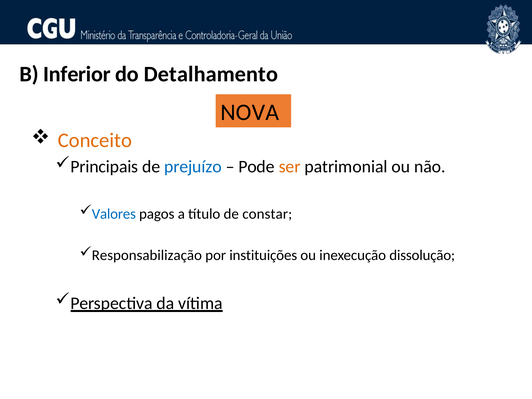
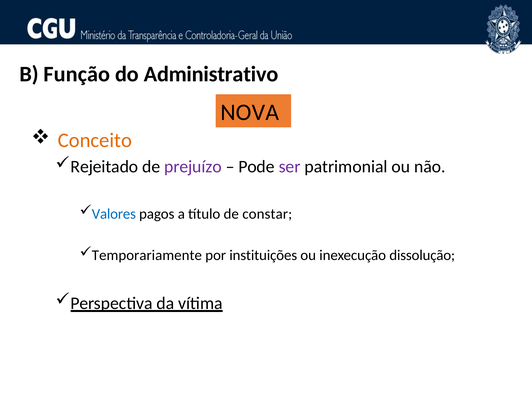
Inferior: Inferior -> Função (77, 74)
Detalhamento: Detalhamento -> Administrativo (211, 74)
Principais: Principais -> Rejeitado (104, 167)
prejuízo colour: blue -> purple (193, 167)
ser colour: orange -> purple (290, 167)
Responsabilização: Responsabilização -> Temporariamente (147, 255)
